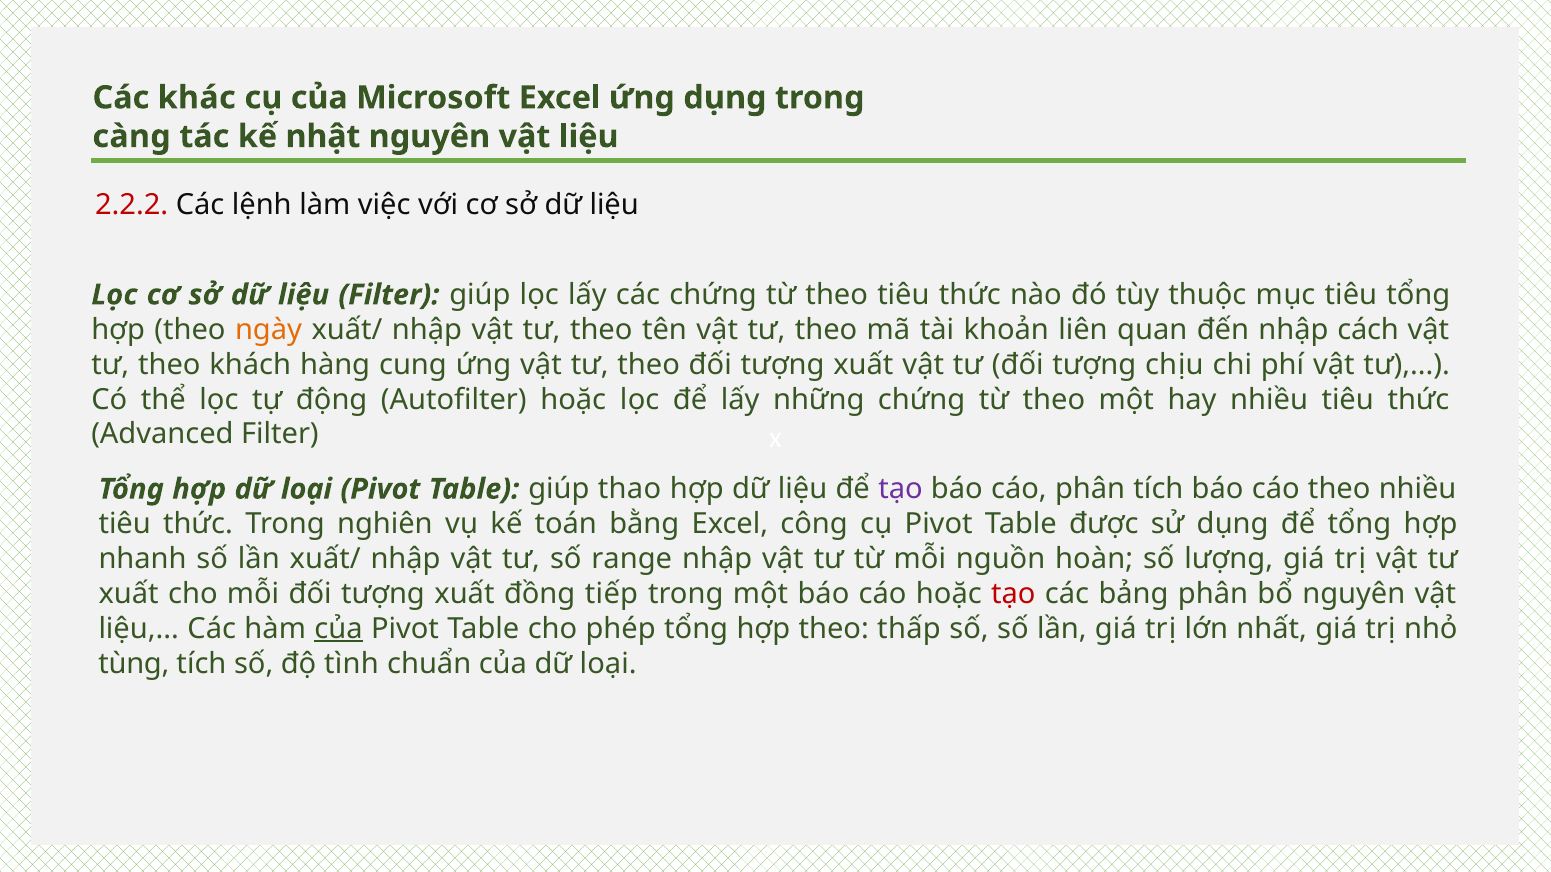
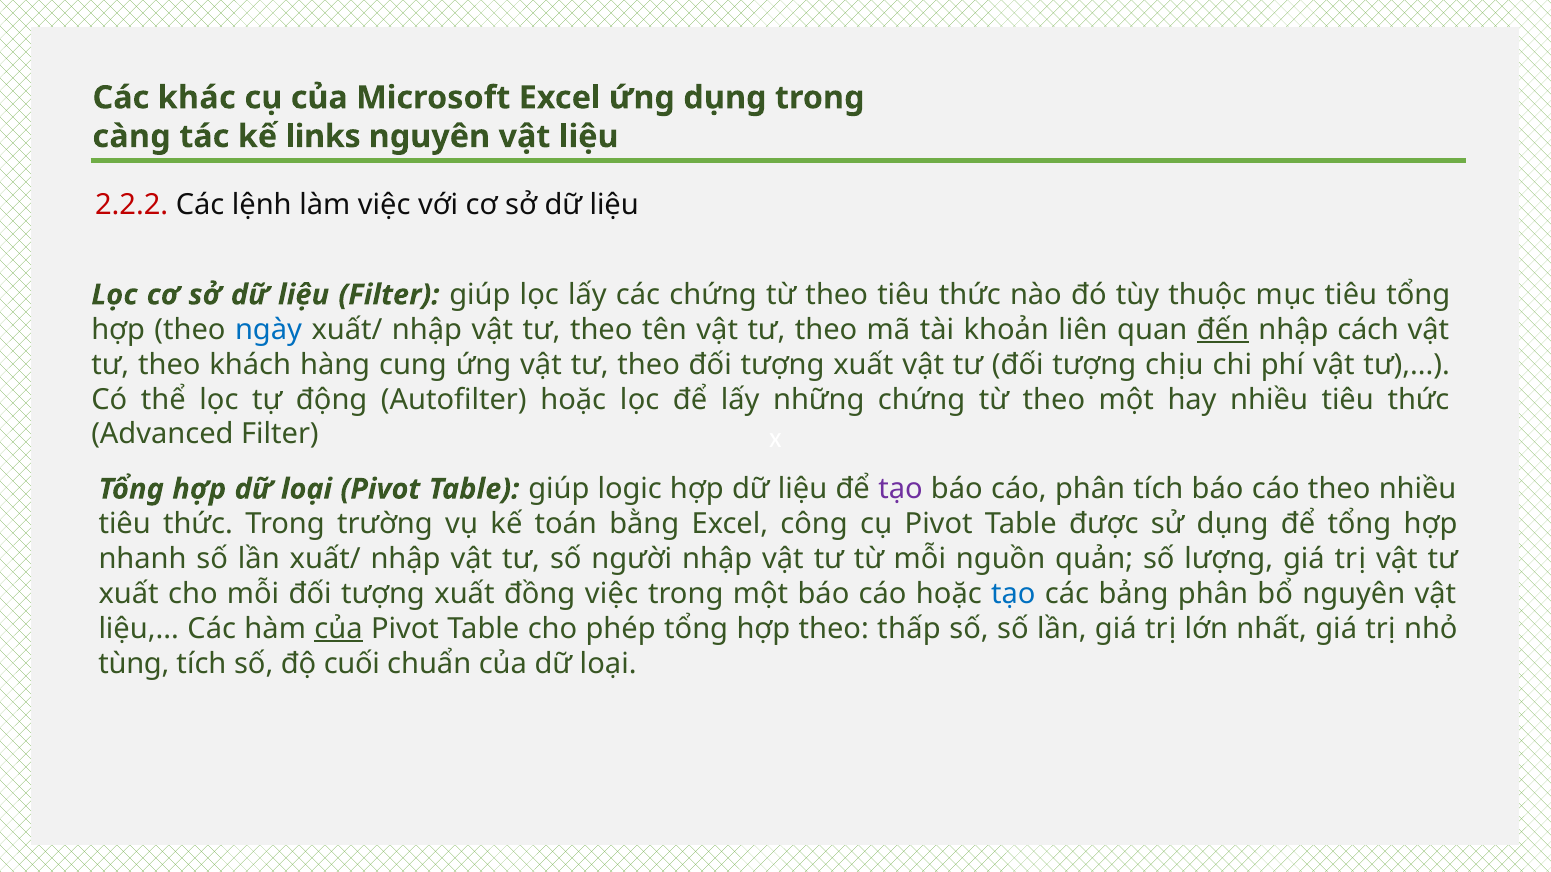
nhật: nhật -> links (323, 137)
ngày colour: orange -> blue (268, 330)
đến underline: none -> present (1223, 330)
thao: thao -> logic (630, 489)
nghiên: nghiên -> trường (385, 524)
range: range -> người (632, 559)
hoàn: hoàn -> quản (1094, 559)
đồng tiếp: tiếp -> việc (612, 594)
tạo colour: red -> blue (1013, 594)
tình: tình -> cuối (352, 664)
